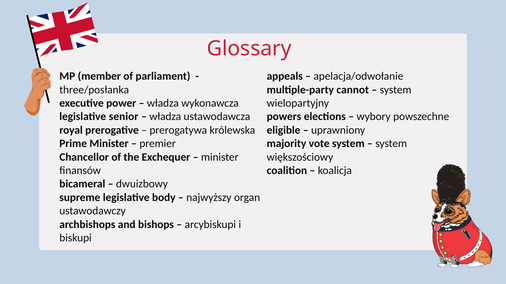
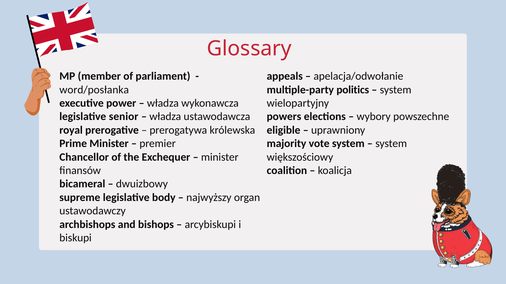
three/posłanka: three/posłanka -> word/posłanka (94, 90)
cannot: cannot -> politics (353, 90)
